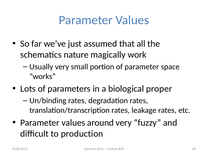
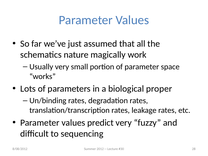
around: around -> predict (100, 123)
production: production -> sequencing (82, 134)
